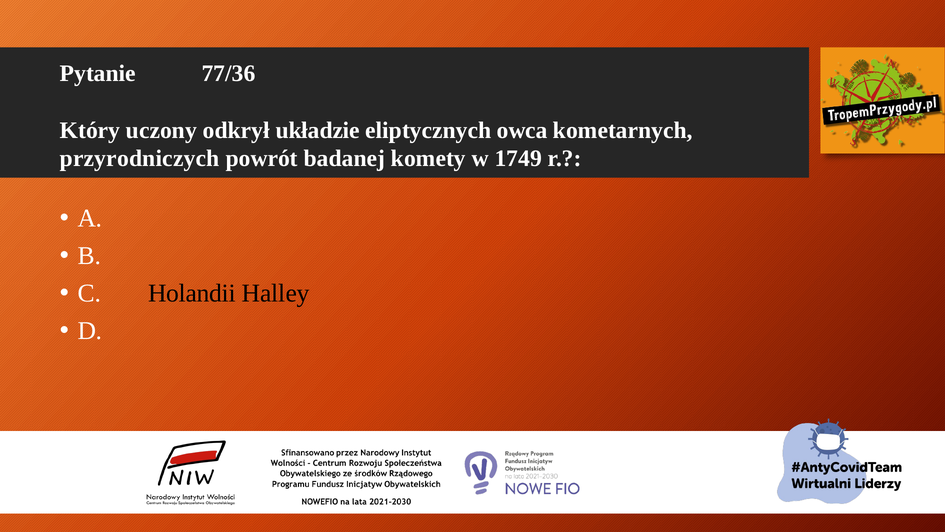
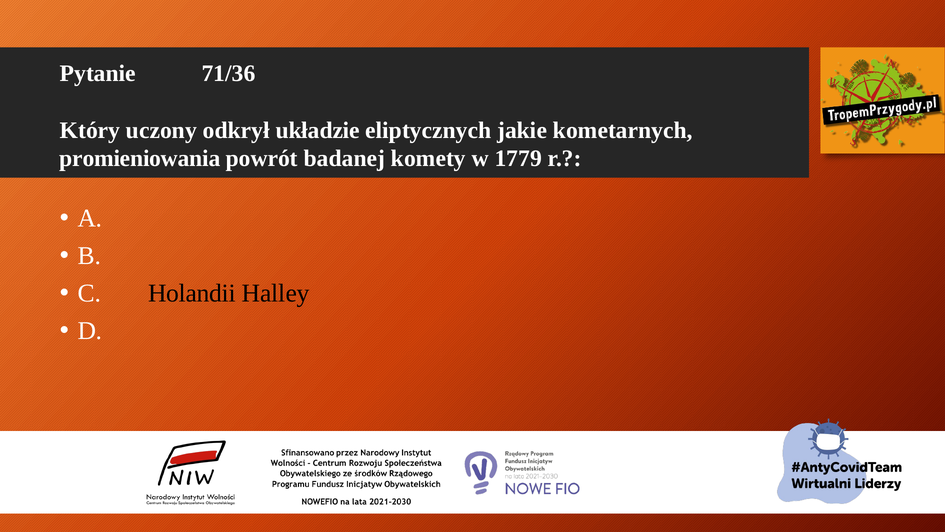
77/36: 77/36 -> 71/36 (228, 73)
owca: owca -> jakie (522, 130)
przyrodniczych: przyrodniczych -> promieniowania (140, 159)
1749: 1749 -> 1779 (518, 159)
